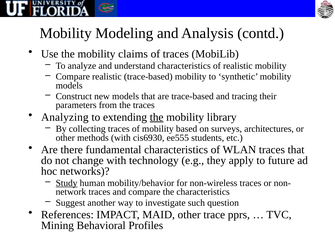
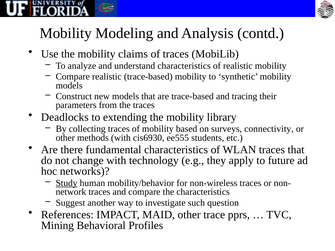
Analyzing: Analyzing -> Deadlocks (65, 117)
the underline: present -> none (157, 117)
architectures: architectures -> connectivity (269, 129)
